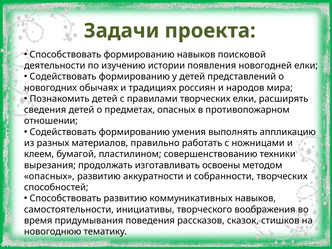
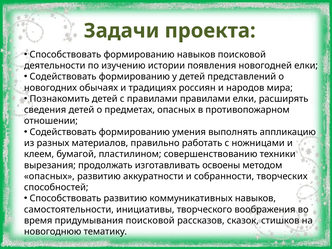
правилами творческих: творческих -> правилами (205, 99)
придумывания поведения: поведения -> поисковой (150, 221)
